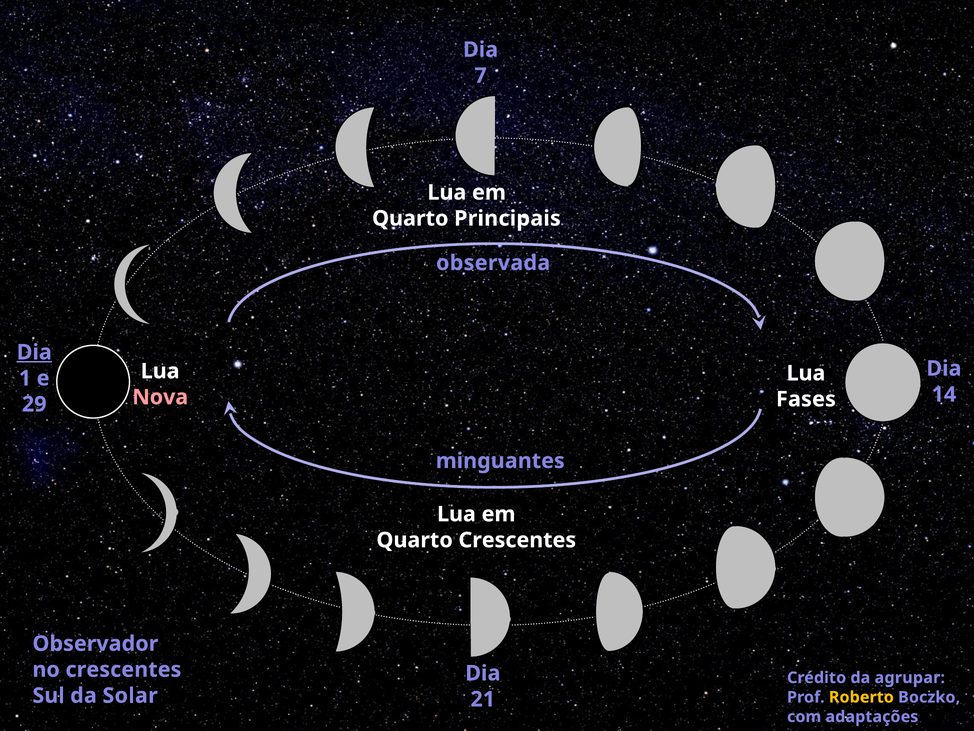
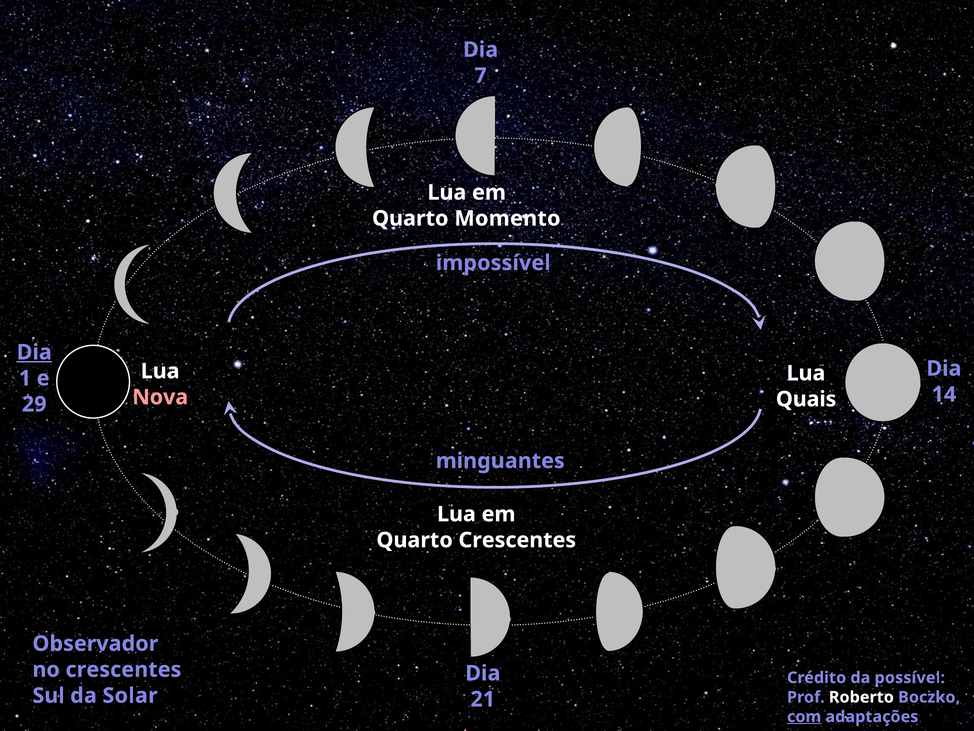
Principais: Principais -> Momento (507, 218)
observada: observada -> impossível (493, 263)
Fases: Fases -> Quais (806, 399)
agrupar: agrupar -> possível (910, 677)
Roberto colour: yellow -> white (861, 697)
com underline: none -> present (804, 716)
